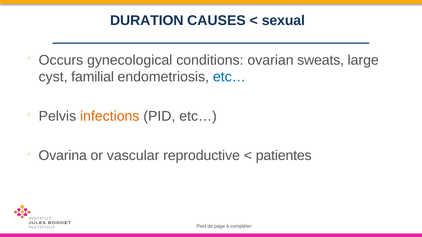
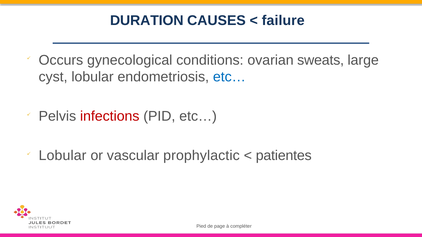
sexual: sexual -> failure (283, 21)
cyst familial: familial -> lobular (93, 77)
infections colour: orange -> red (110, 117)
Ovarina: Ovarina -> Lobular (63, 156)
reproductive: reproductive -> prophylactic (201, 156)
